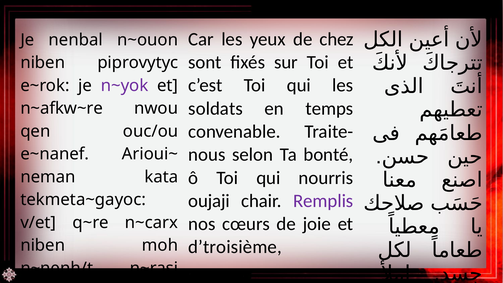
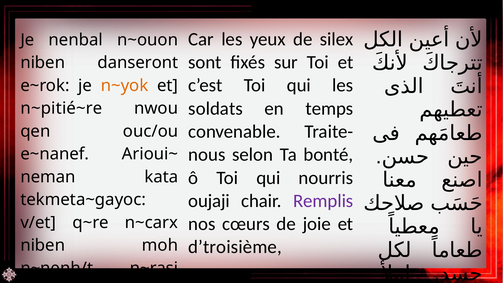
chez: chez -> silex (337, 39)
piprovytyc: piprovytyc -> danseront (138, 63)
n~yok colour: purple -> orange (125, 86)
n~afkw~re: n~afkw~re -> n~pitié~re (61, 108)
